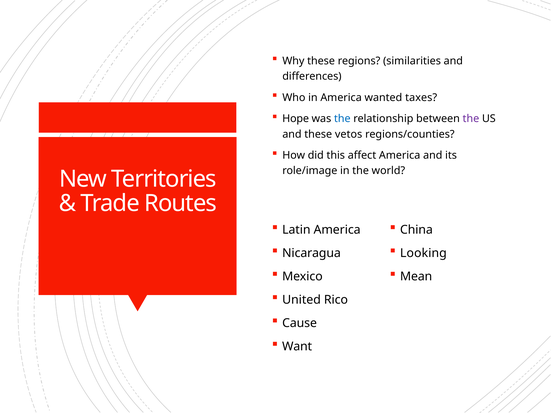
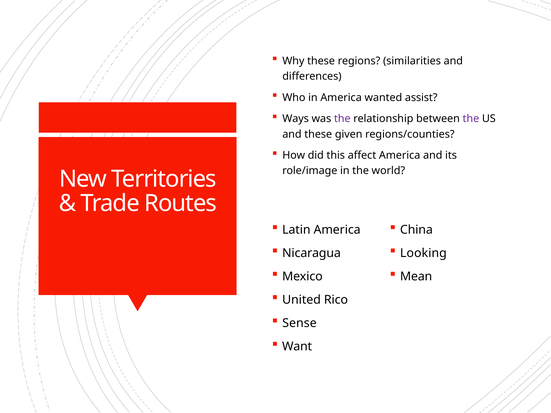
taxes: taxes -> assist (421, 98)
Hope: Hope -> Ways (296, 119)
the colour: blue -> purple (342, 119)
vetos: vetos -> given (349, 134)
Cause: Cause -> Sense (299, 323)
